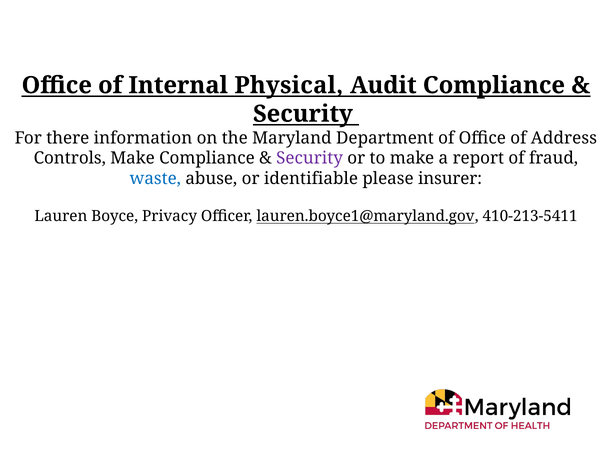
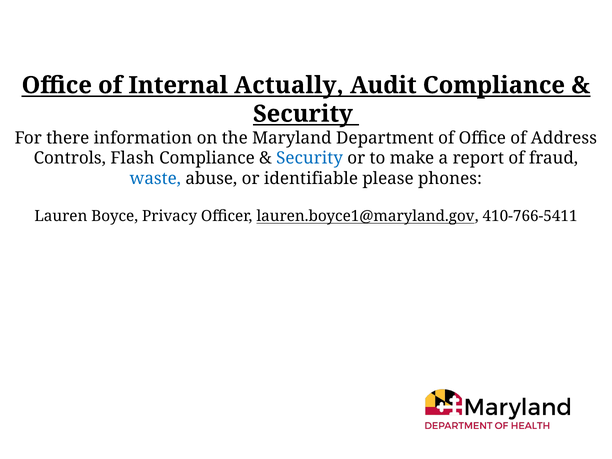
Physical: Physical -> Actually (289, 85)
Controls Make: Make -> Flash (132, 158)
Security colour: purple -> blue (310, 158)
insurer: insurer -> phones (450, 179)
410-213-5411: 410-213-5411 -> 410-766-5411 (530, 216)
